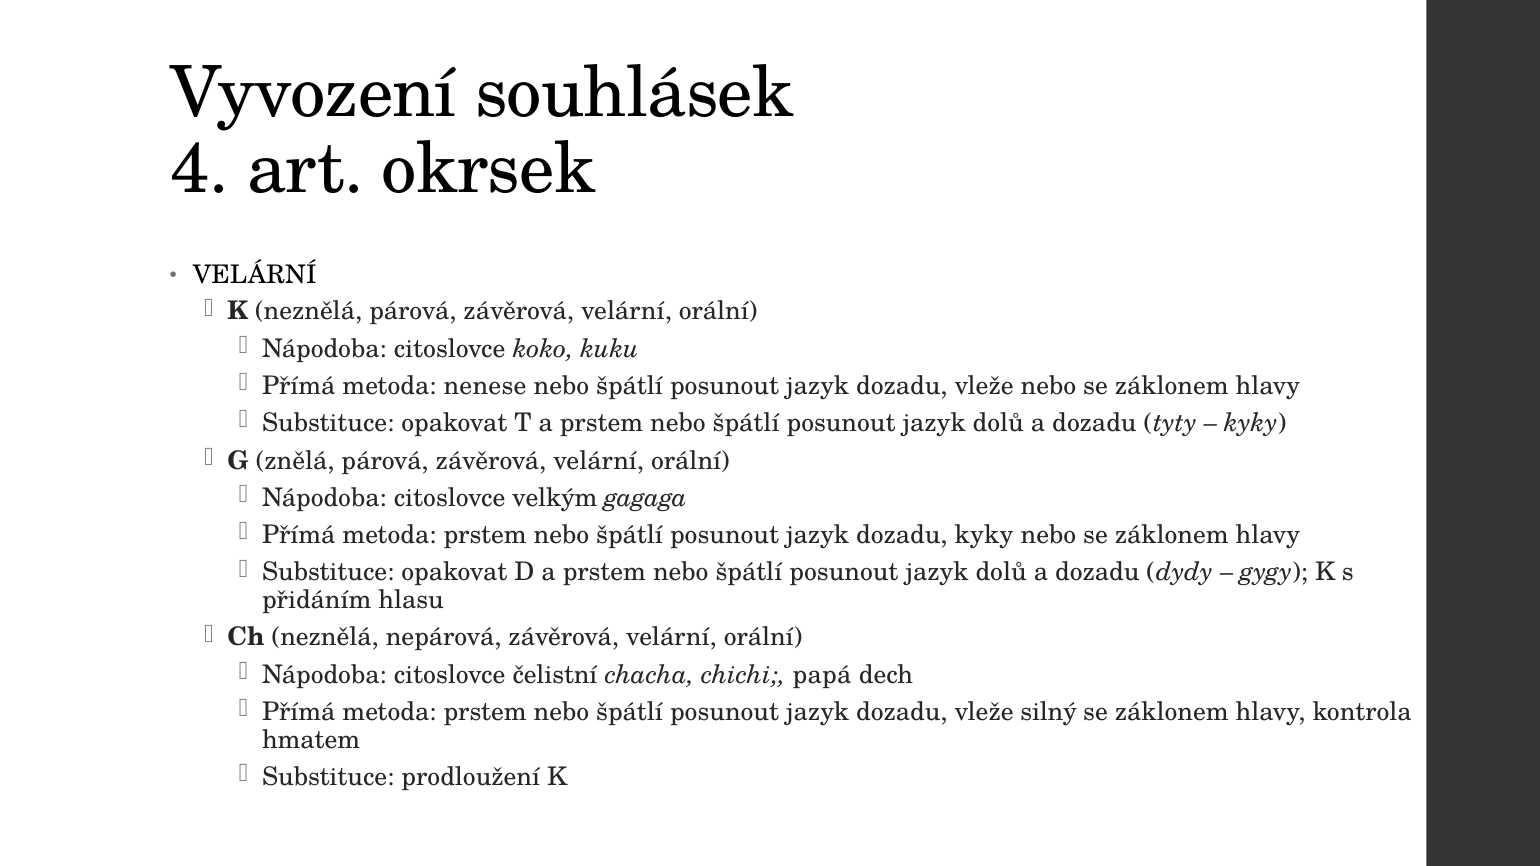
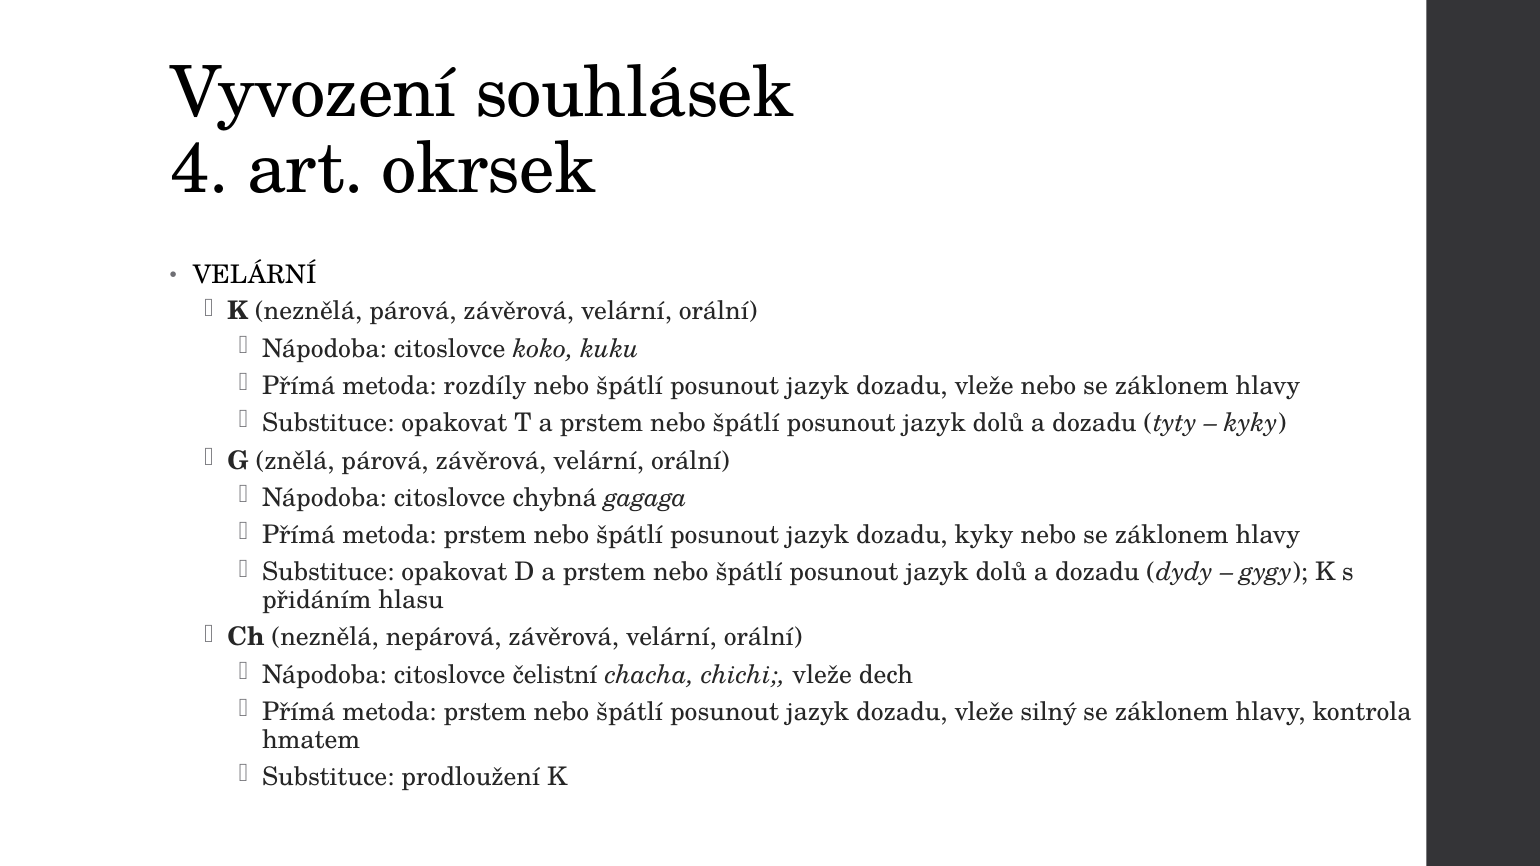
nenese: nenese -> rozdíly (485, 386)
velkým: velkým -> chybná (555, 498)
chichi papá: papá -> vleže (822, 675)
